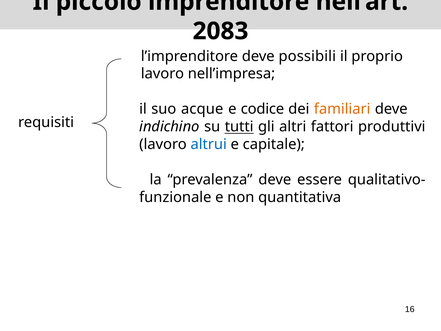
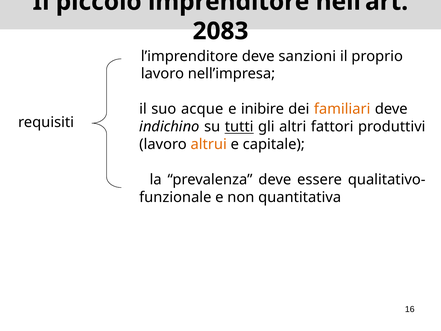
possibili: possibili -> sanzioni (307, 56)
codice: codice -> inibire (262, 109)
altrui colour: blue -> orange (209, 144)
